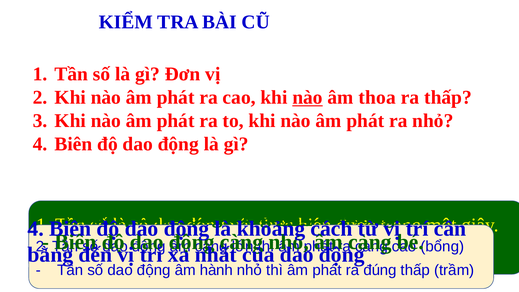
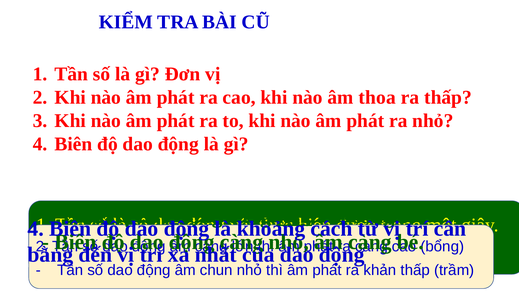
nào underline: present -> none (308, 97)
hành: hành -> chun (216, 270)
đúng: đúng -> khản (380, 270)
